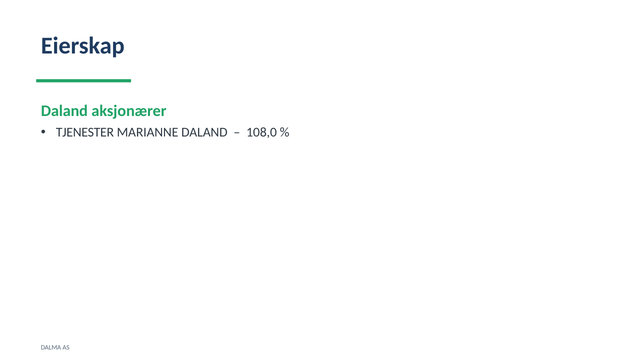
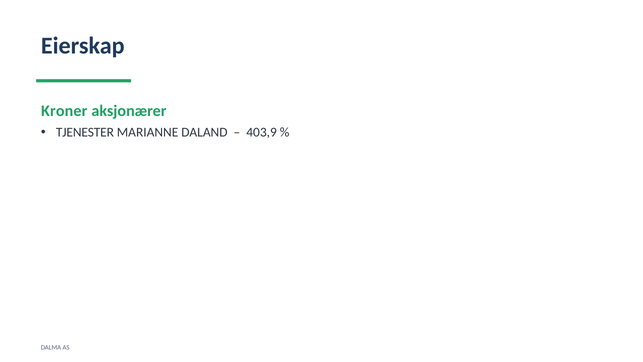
Daland: Daland -> Kroner (64, 111)
108,0: 108,0 -> 403,9 (262, 132)
